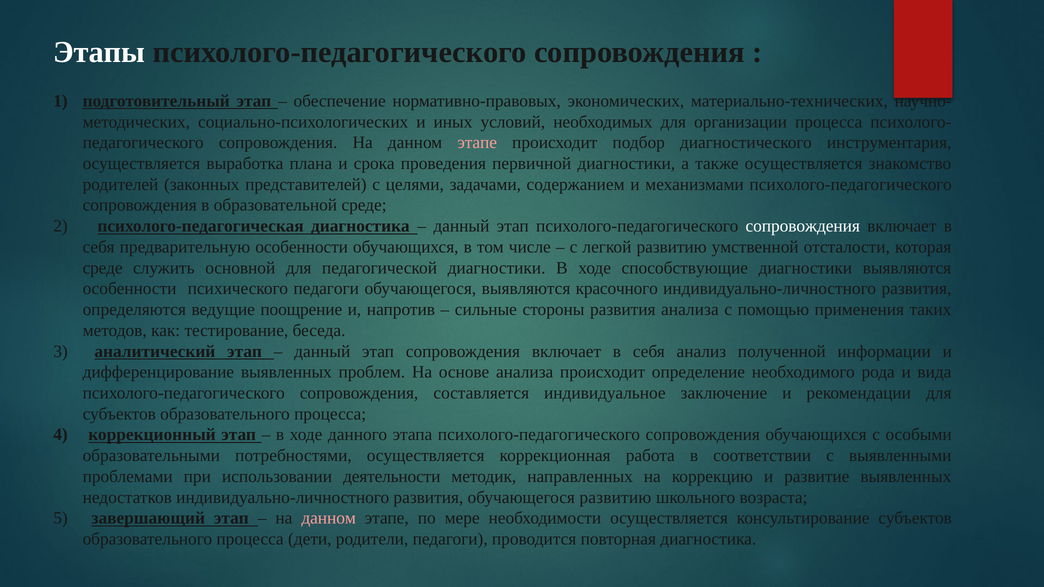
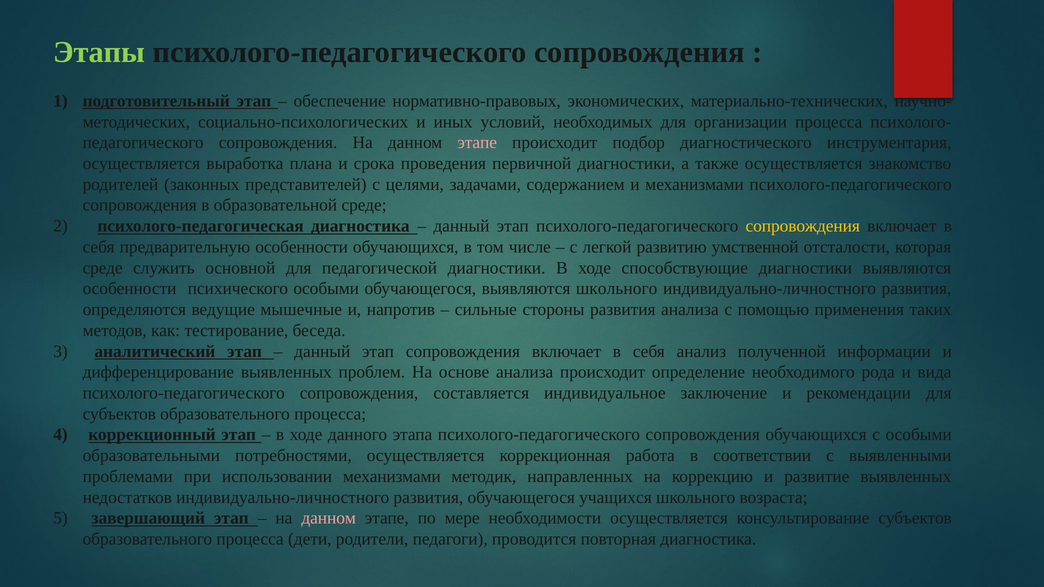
Этапы colour: white -> light green (99, 52)
сопровождения colour: white -> yellow (803, 226)
психического педагоги: педагоги -> особыми (326, 289)
выявляются красочного: красочного -> школьного (617, 289)
поощрение: поощрение -> мышечные (301, 310)
использовании деятельности: деятельности -> механизмами (392, 477)
обучающегося развитию: развитию -> учащихся (615, 498)
